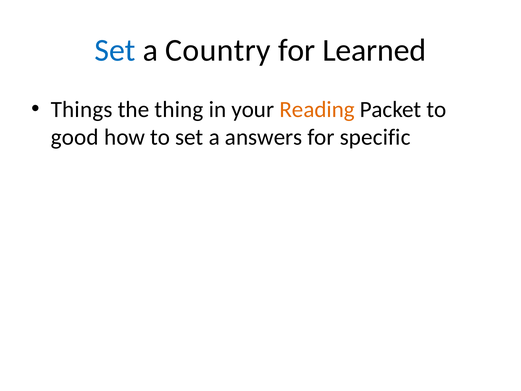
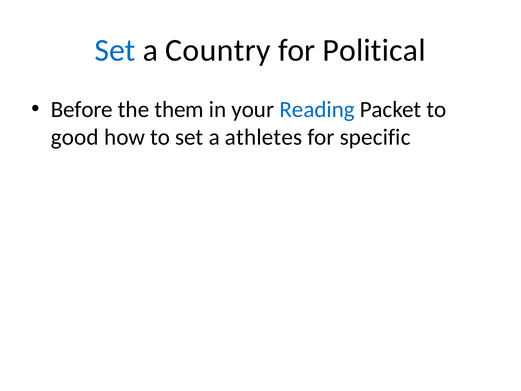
Learned: Learned -> Political (374, 50)
Things: Things -> Before (82, 109)
thing: thing -> them (179, 109)
Reading colour: orange -> blue (317, 109)
answers: answers -> athletes (264, 137)
